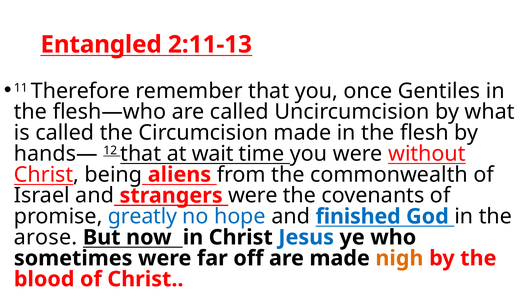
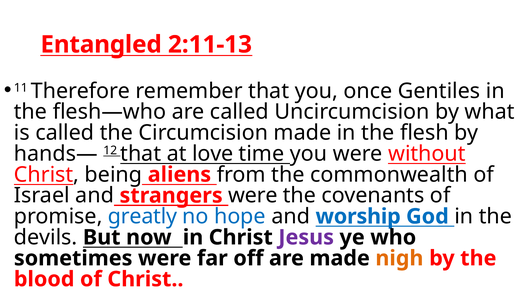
wait: wait -> love (213, 154)
finished: finished -> worship (358, 217)
arose: arose -> devils (46, 237)
Jesus colour: blue -> purple (306, 237)
